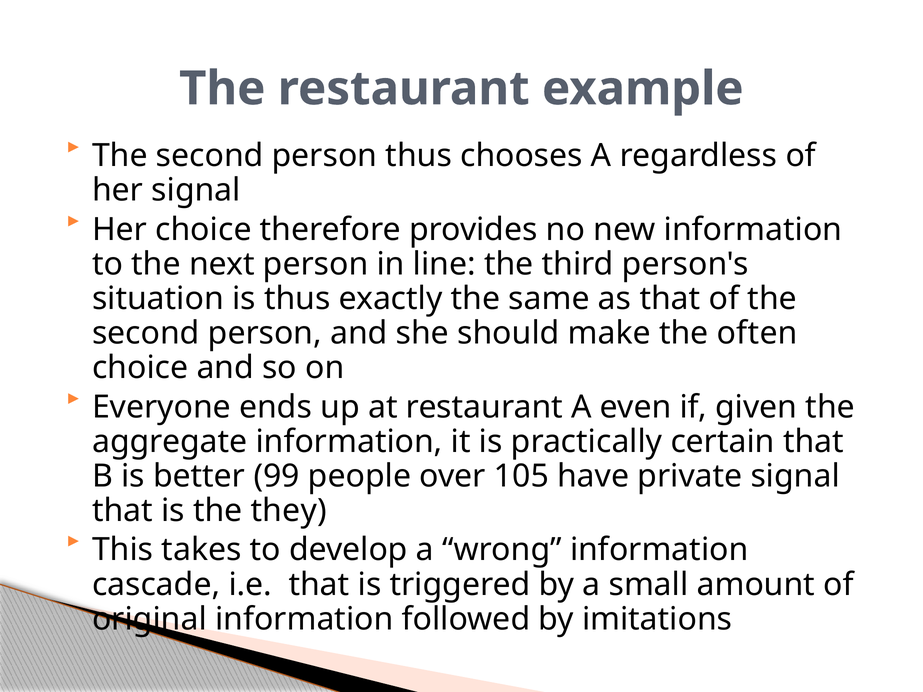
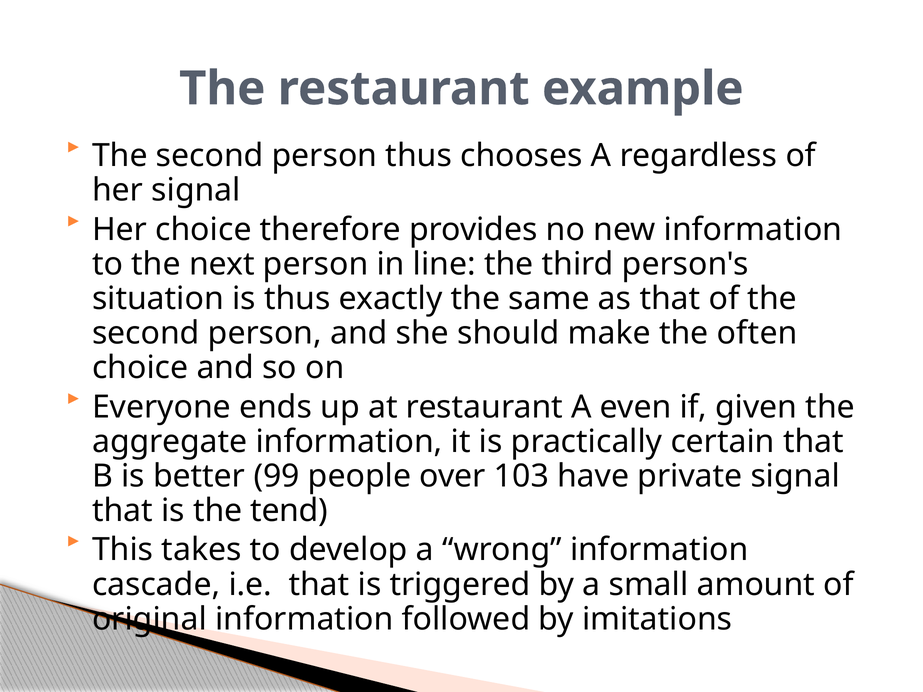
105: 105 -> 103 (521, 476)
they: they -> tend (289, 511)
